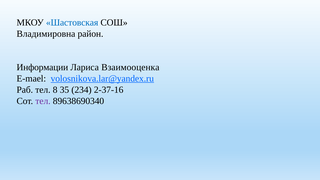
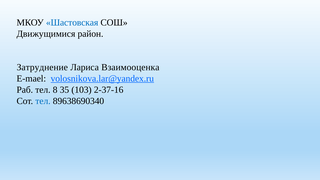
Владимировна: Владимировна -> Движущимися (46, 34)
Информации: Информации -> Затруднение (42, 67)
234: 234 -> 103 (82, 90)
тел colour: purple -> blue (43, 101)
